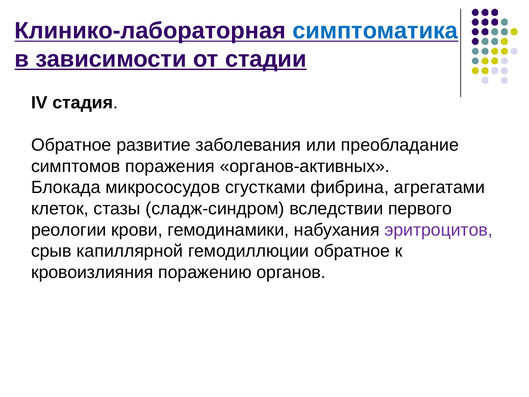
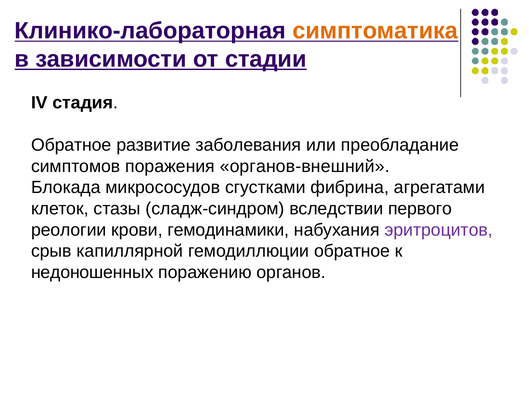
симптоматика colour: blue -> orange (375, 31)
органов-активных: органов-активных -> органов-внешний (305, 166)
кровоизлияния: кровоизлияния -> недоношенных (92, 272)
